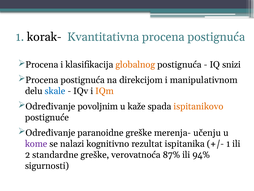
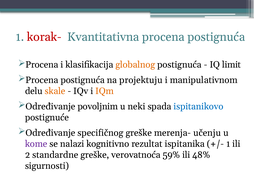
korak- colour: black -> red (44, 37)
snizi: snizi -> limit (232, 65)
direkcijom: direkcijom -> projektuju (141, 80)
skale colour: blue -> orange (55, 91)
kaže: kaže -> neki (136, 106)
ispitanikovo colour: orange -> blue (198, 106)
paranoidne: paranoidne -> specifičnog (101, 132)
87%: 87% -> 59% (171, 154)
94%: 94% -> 48% (201, 154)
